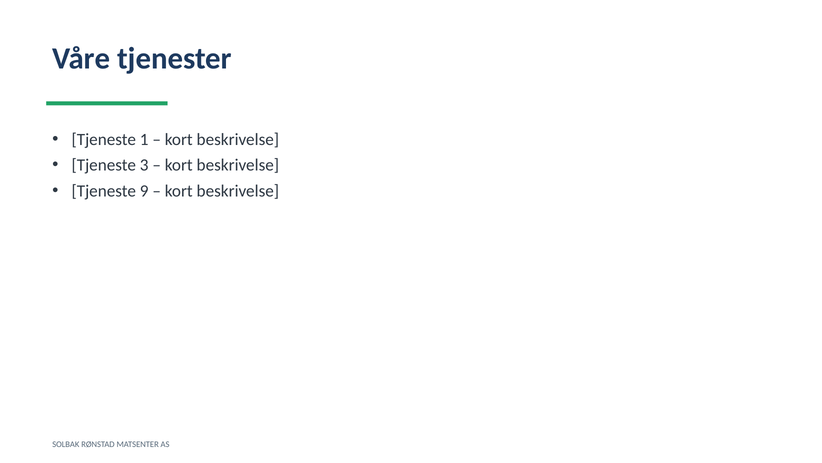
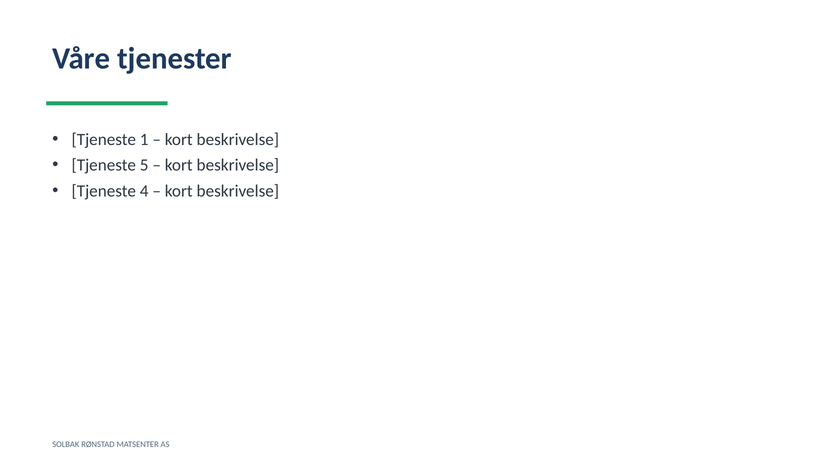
3: 3 -> 5 (144, 165)
9: 9 -> 4 (144, 191)
